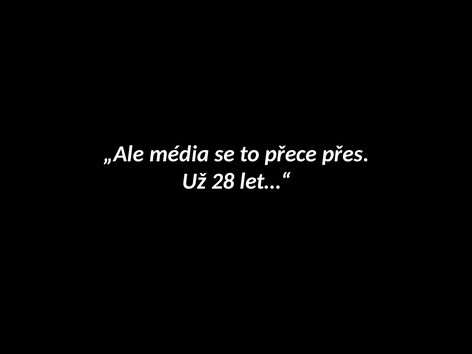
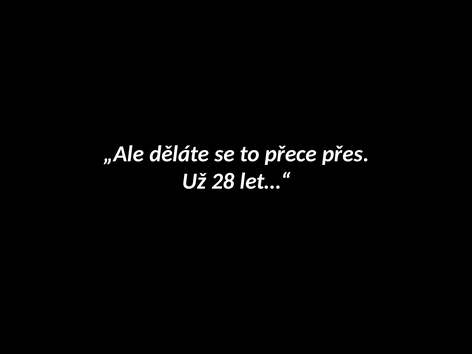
média: média -> děláte (179, 154)
